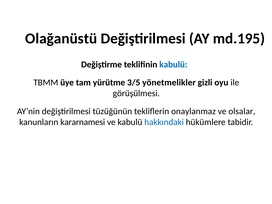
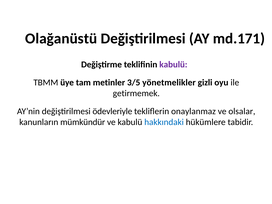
md.195: md.195 -> md.171 (239, 38)
kabulü colour: blue -> purple (173, 64)
yürütme: yürütme -> metinler (109, 82)
görüşülmesi: görüşülmesi -> getirmemek (136, 93)
tüzüğünün: tüzüğünün -> ödevleriyle (112, 111)
kararnamesi: kararnamesi -> mümkündür (83, 122)
